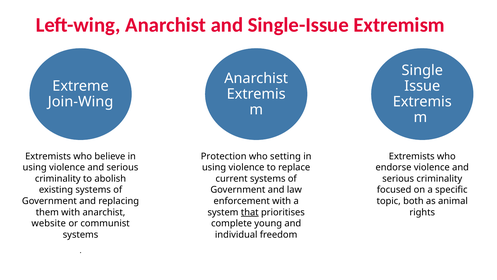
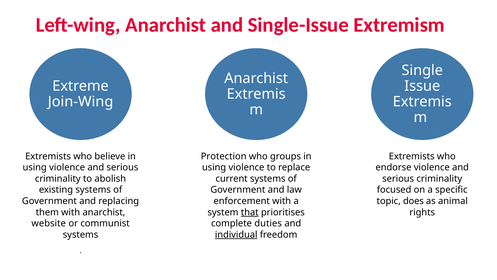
setting: setting -> groups (286, 156)
both: both -> does (413, 201)
young: young -> duties (268, 223)
individual underline: none -> present (236, 234)
